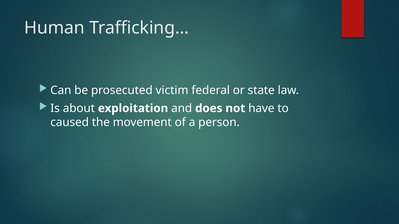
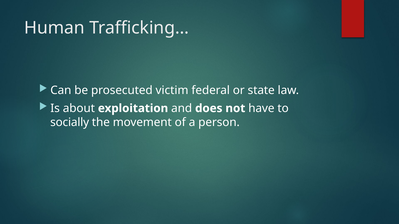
caused: caused -> socially (70, 122)
